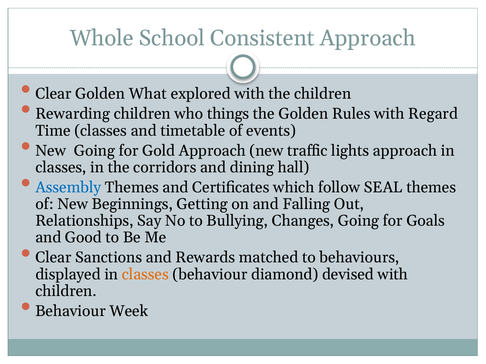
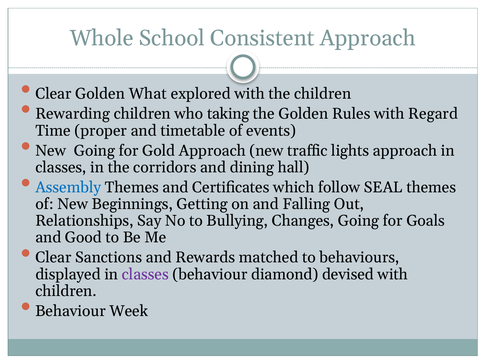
things: things -> taking (228, 114)
Time classes: classes -> proper (101, 131)
classes colour: orange -> purple (145, 275)
